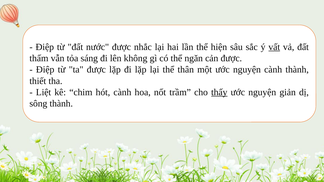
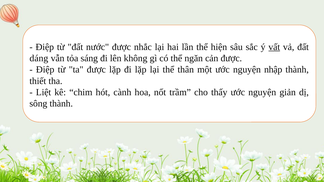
thấm: thấm -> dáng (39, 58)
nguyện cành: cành -> nhập (273, 70)
thấy underline: present -> none (219, 92)
